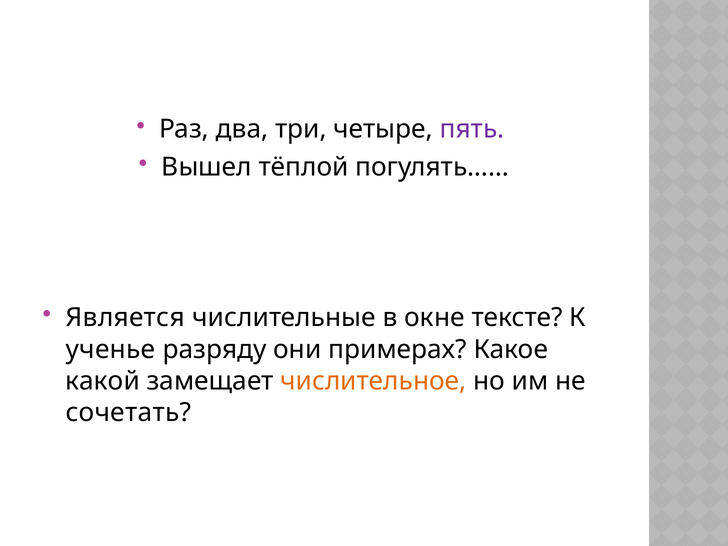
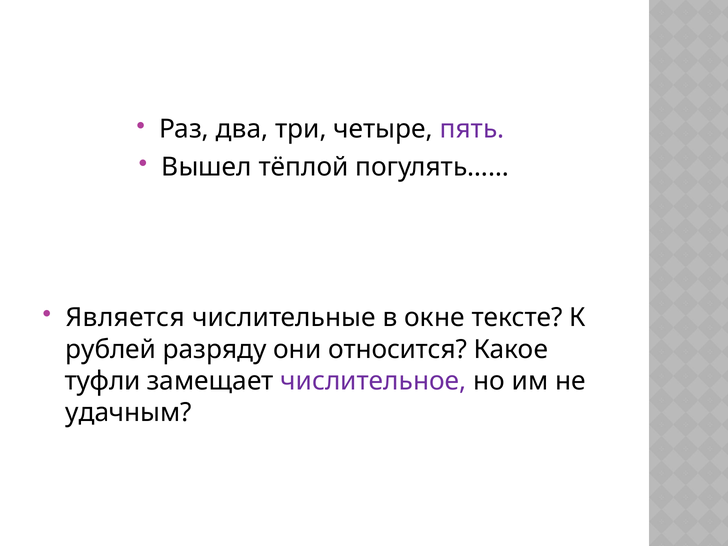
ученье: ученье -> рублей (111, 349)
примерах: примерах -> относится (398, 349)
какой: какой -> туфли (103, 381)
числительное colour: orange -> purple (373, 381)
сочетать: сочетать -> удачным (129, 413)
